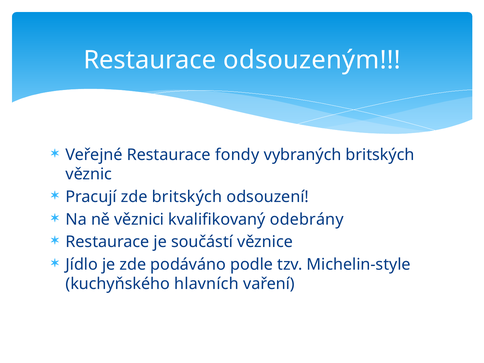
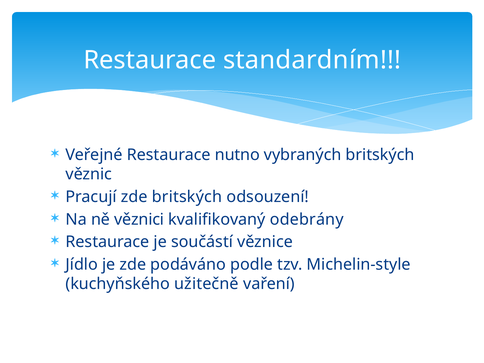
odsouzeným: odsouzeným -> standardním (312, 60)
fondy: fondy -> nutno (237, 155)
hlavních: hlavních -> užitečně (206, 284)
